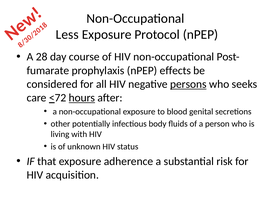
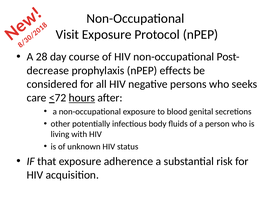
Less: Less -> Visit (67, 35)
fumarate: fumarate -> decrease (48, 71)
persons underline: present -> none (188, 84)
